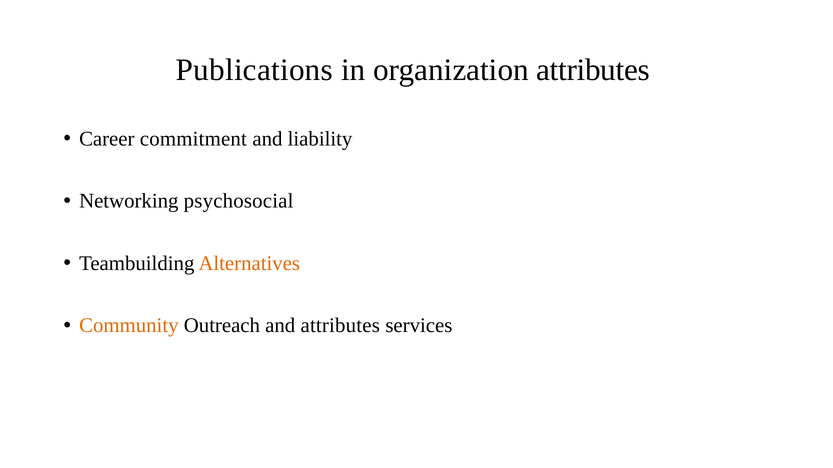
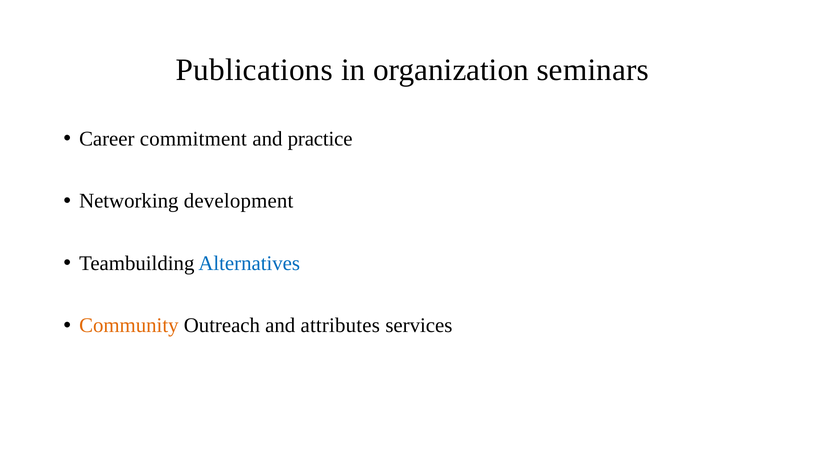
organization attributes: attributes -> seminars (593, 70)
liability: liability -> practice (320, 139)
psychosocial: psychosocial -> development (239, 201)
Alternatives colour: orange -> blue (249, 264)
